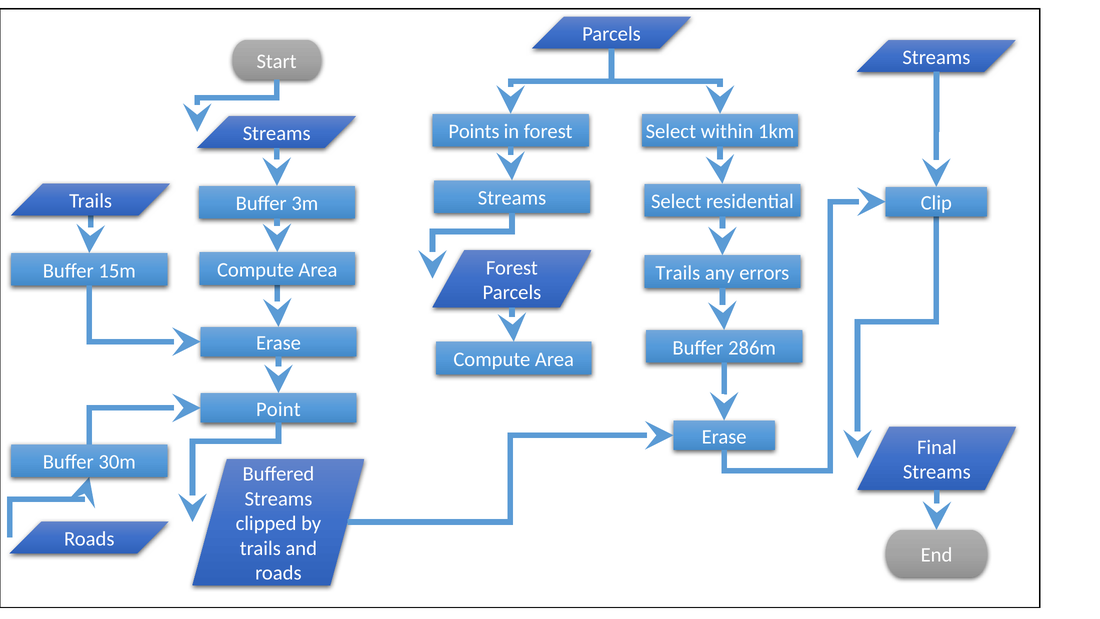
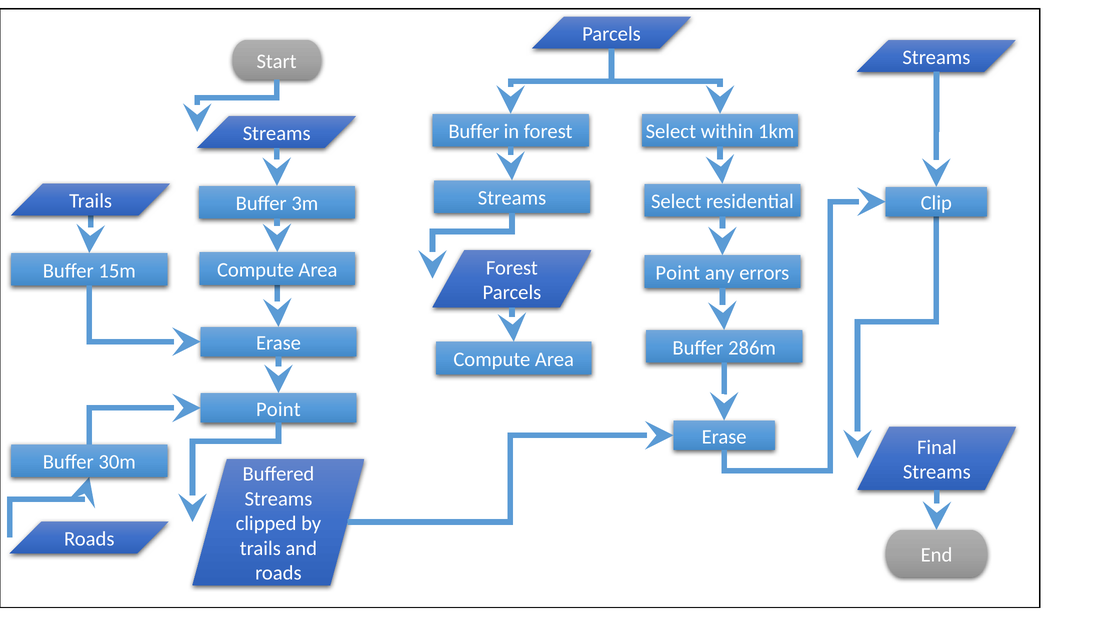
Points: Points -> Buffer (474, 132)
Trails: Trails -> Point (678, 273)
